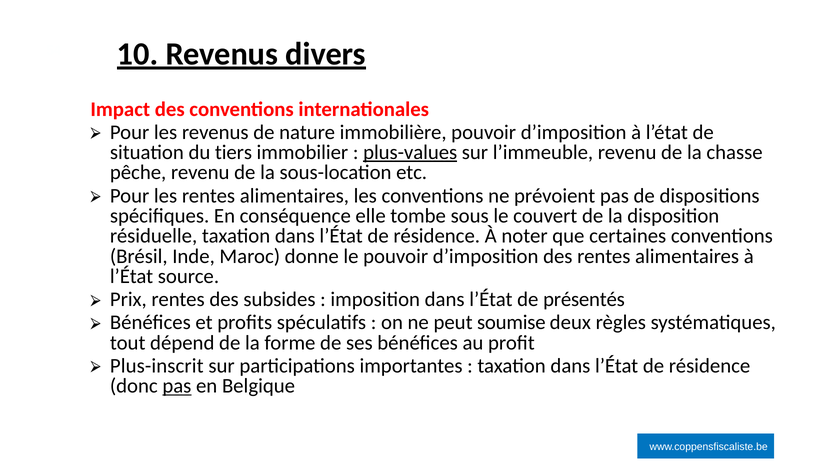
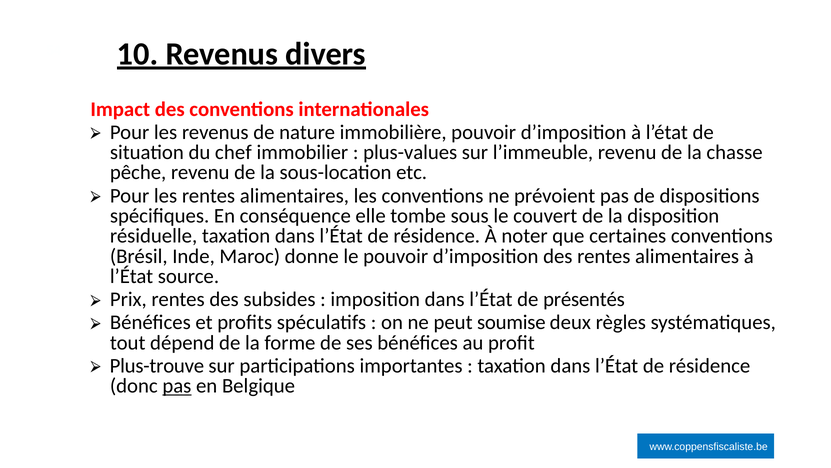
tiers: tiers -> chef (233, 152)
plus-values underline: present -> none (410, 152)
Plus-inscrit: Plus-inscrit -> Plus-trouve (157, 365)
